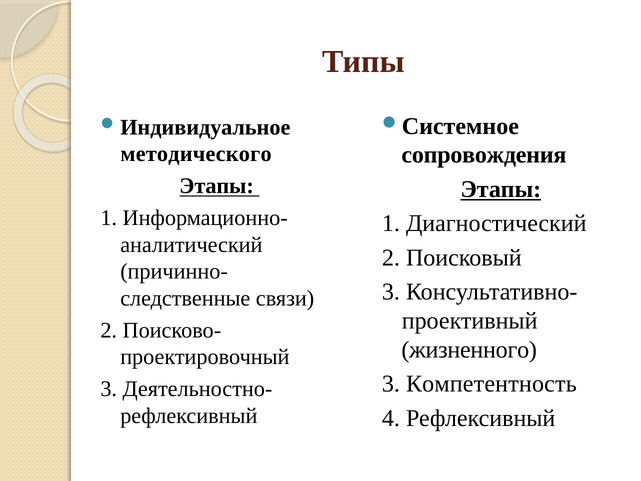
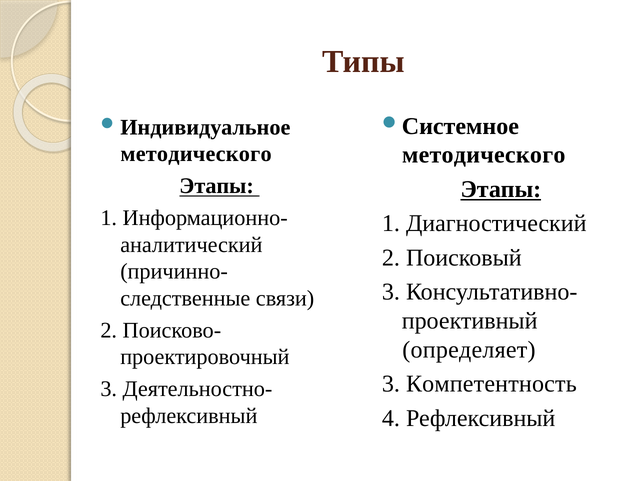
сопровождения: сопровождения -> методического (484, 155)
жизненного: жизненного -> определяет (469, 350)
